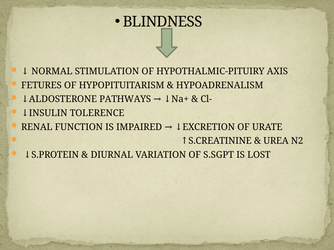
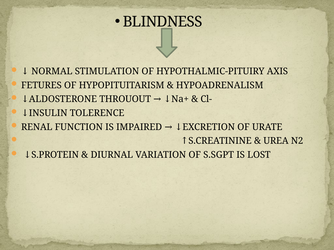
PATHWAYS: PATHWAYS -> THROUOUT (125, 99)
